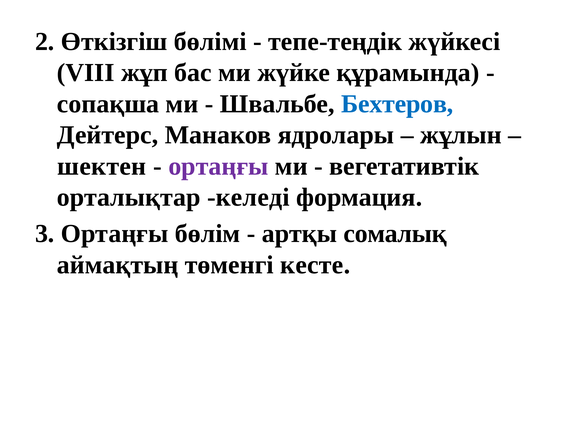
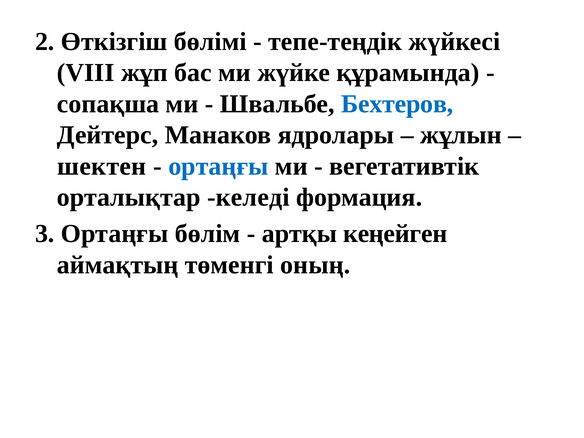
ортаңғы colour: purple -> blue (218, 166)
сомалық: сомалық -> кеңейген (395, 234)
кесте: кесте -> оның (315, 265)
